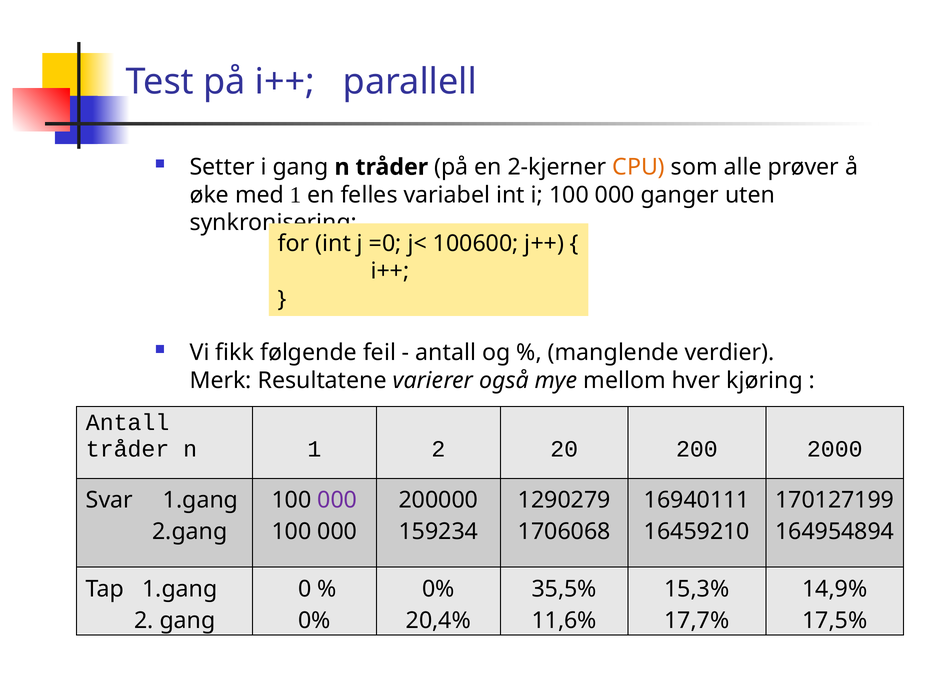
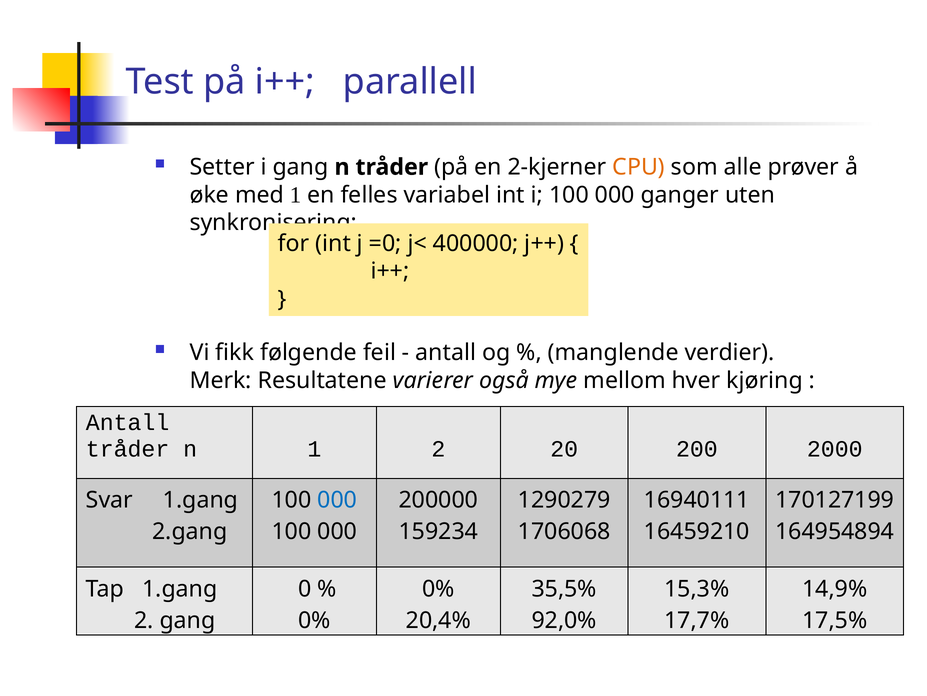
100600: 100600 -> 400000 (476, 243)
000 colour: purple -> blue (337, 500)
11,6%: 11,6% -> 92,0% (564, 620)
